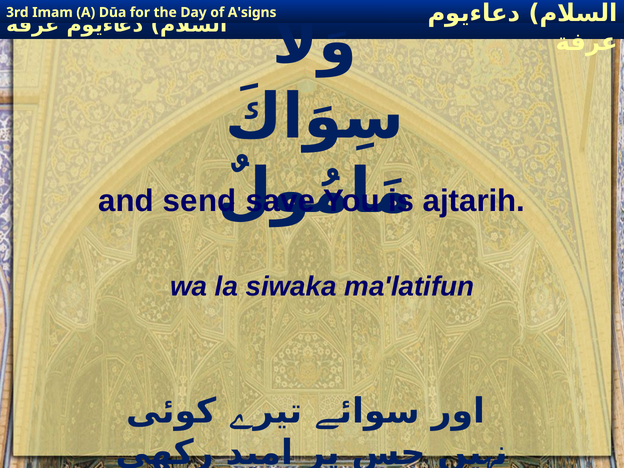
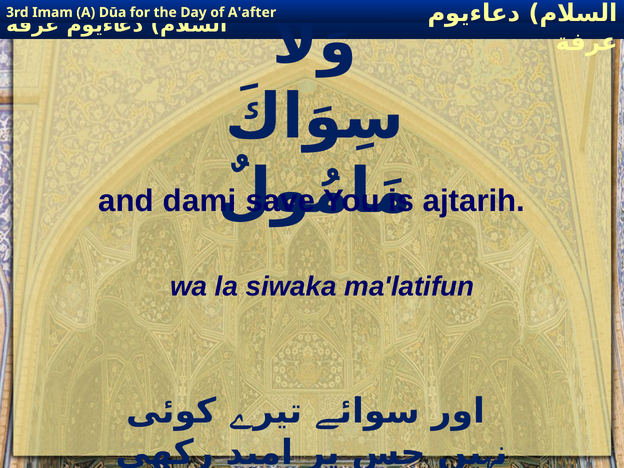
A'signs: A'signs -> A'after (252, 12)
send: send -> dami (200, 201)
